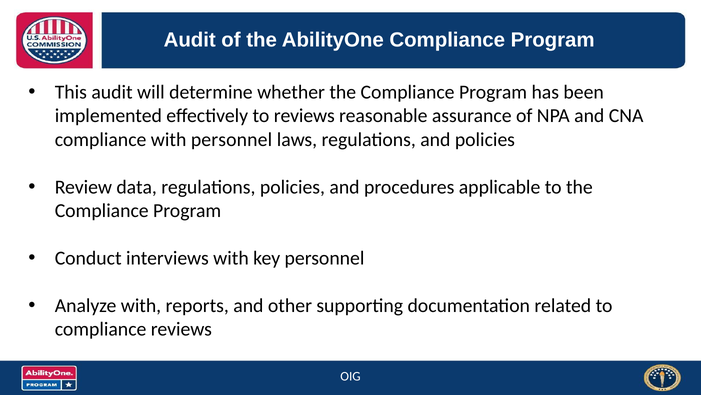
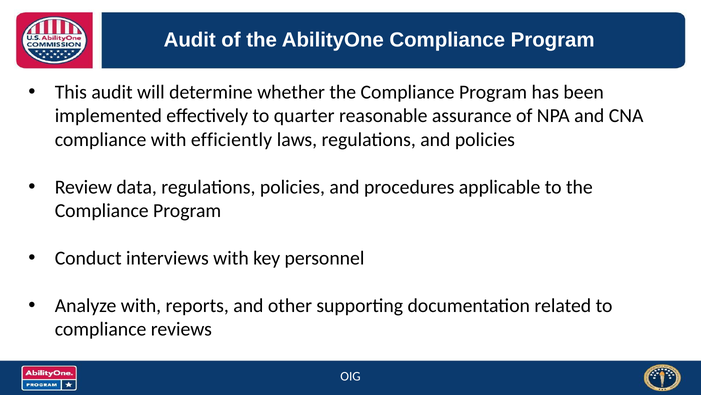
to reviews: reviews -> quarter (304, 116)
with personnel: personnel -> efficiently (232, 139)
